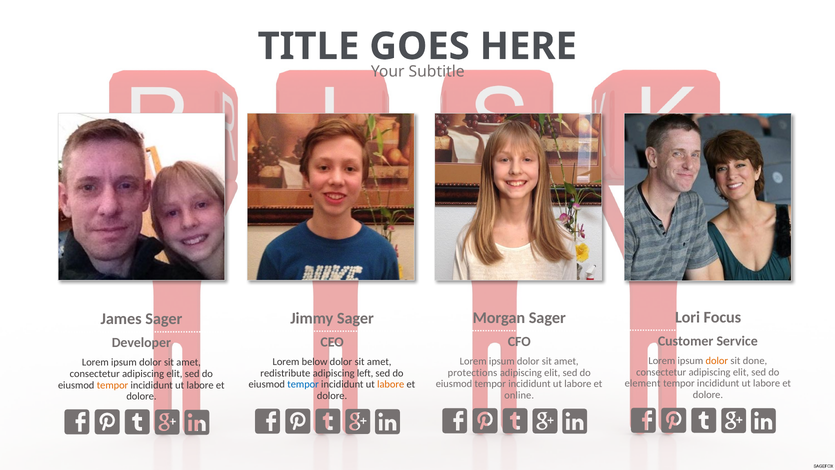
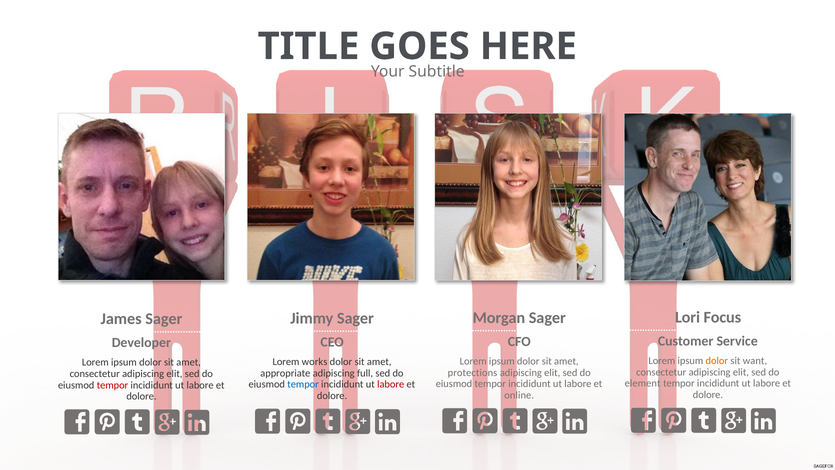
done: done -> want (755, 361)
below: below -> works (315, 362)
redistribute: redistribute -> appropriate (285, 373)
left: left -> full (365, 373)
labore colour: orange -> red (391, 384)
tempor colour: orange -> red (112, 385)
